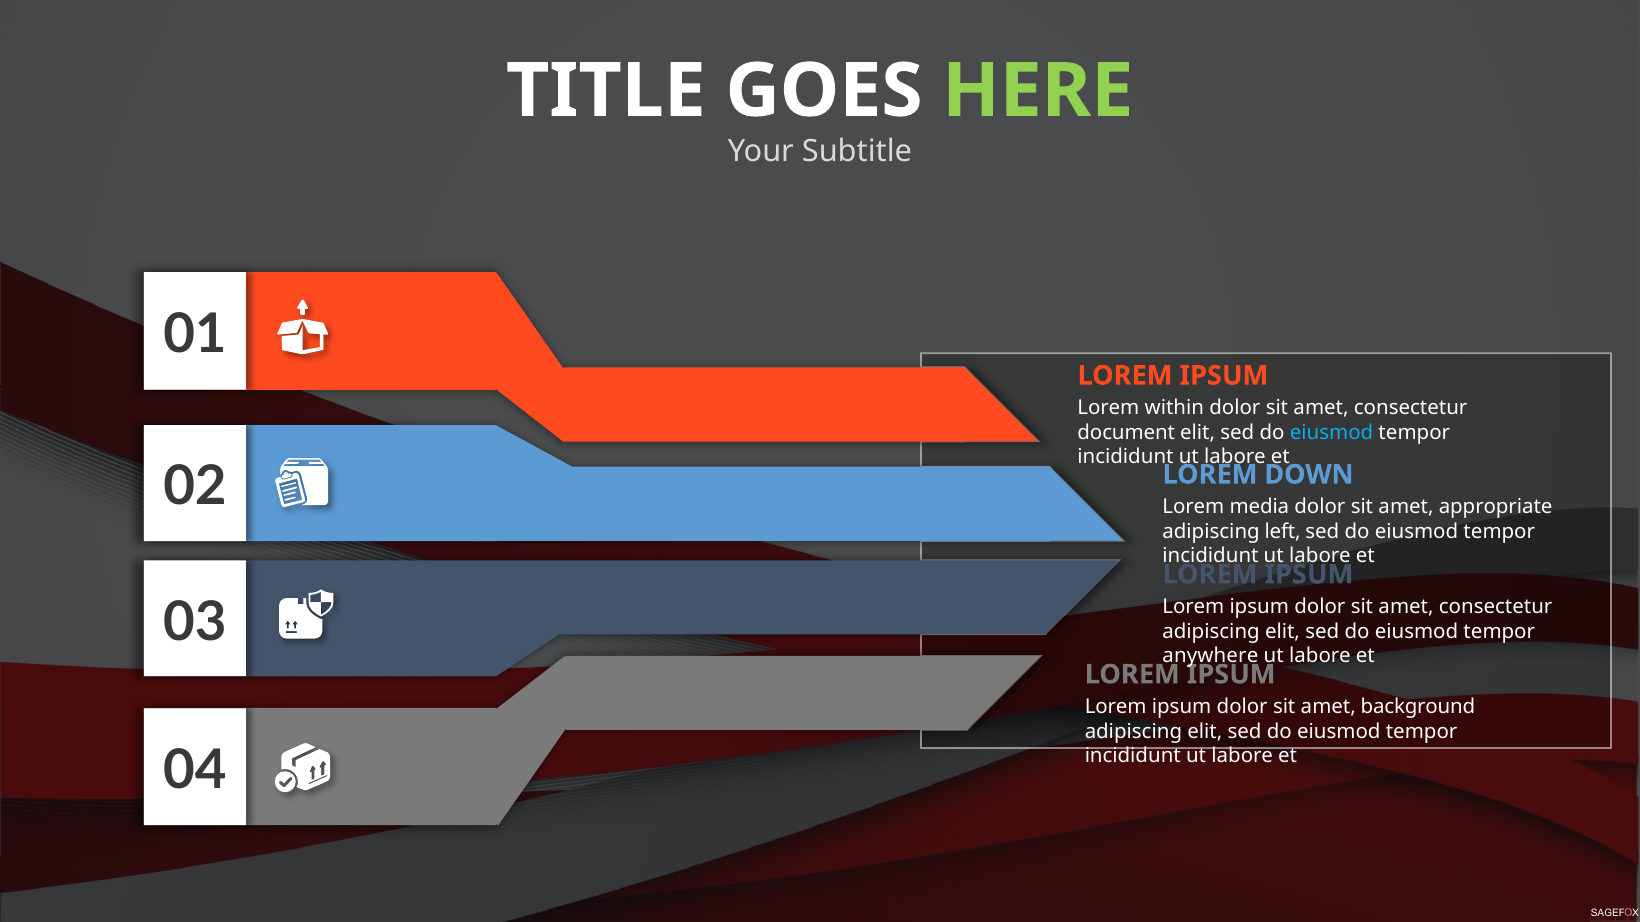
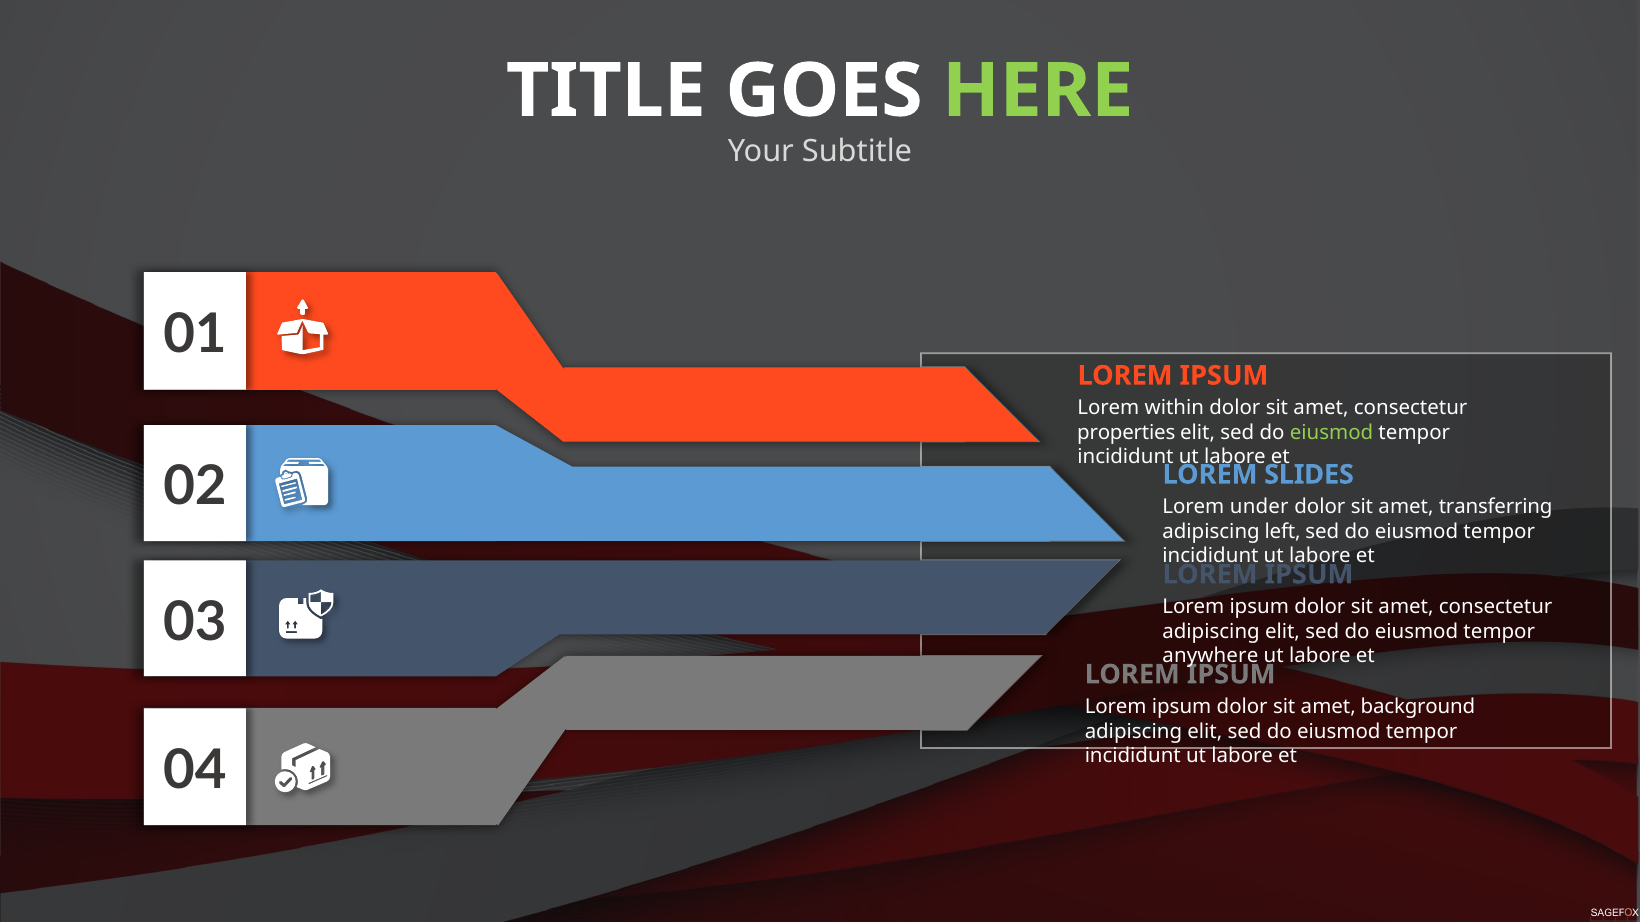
document: document -> properties (1126, 433)
eiusmod colour: light blue -> light green (1332, 433)
DOWN: DOWN -> SLIDES (1309, 475)
media: media -> under (1259, 507)
appropriate: appropriate -> transferring (1496, 507)
